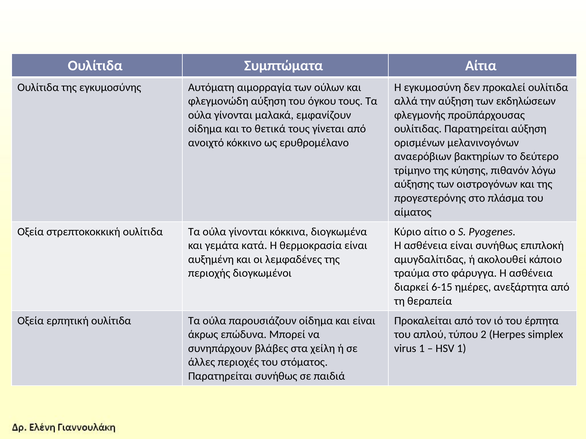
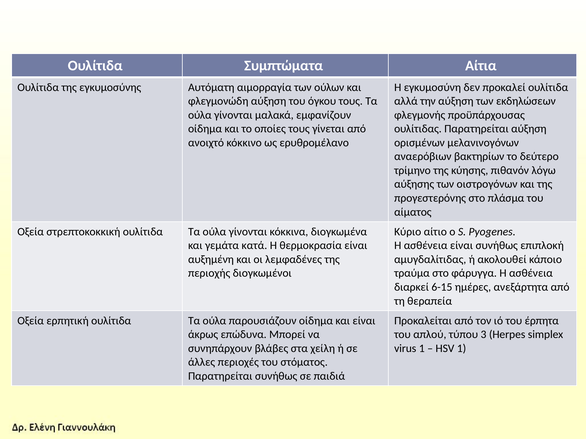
θετικά: θετικά -> οποίες (270, 129)
2: 2 -> 3 (484, 335)
